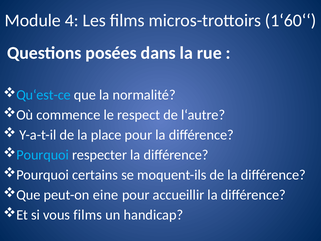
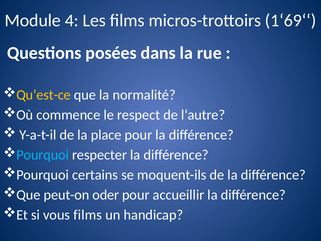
1‘60‘‘: 1‘60‘‘ -> 1‘69‘‘ (291, 21)
Qu‘est-ce colour: light blue -> yellow (44, 95)
eine: eine -> oder (106, 195)
